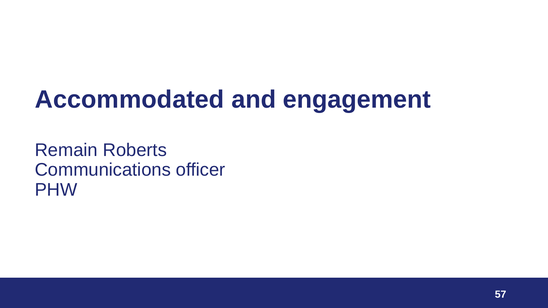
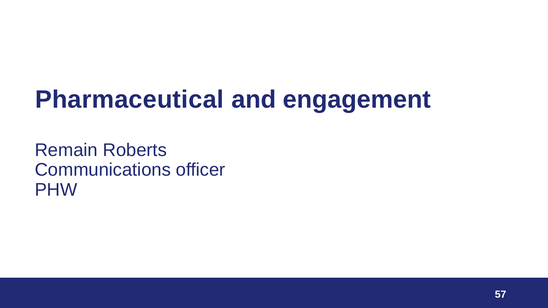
Accommodated: Accommodated -> Pharmaceutical (129, 100)
